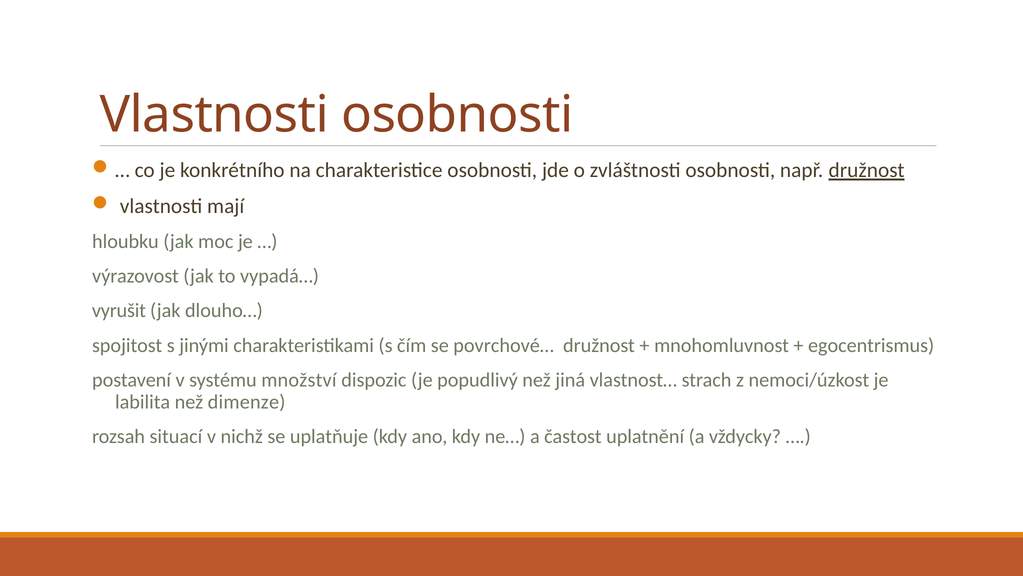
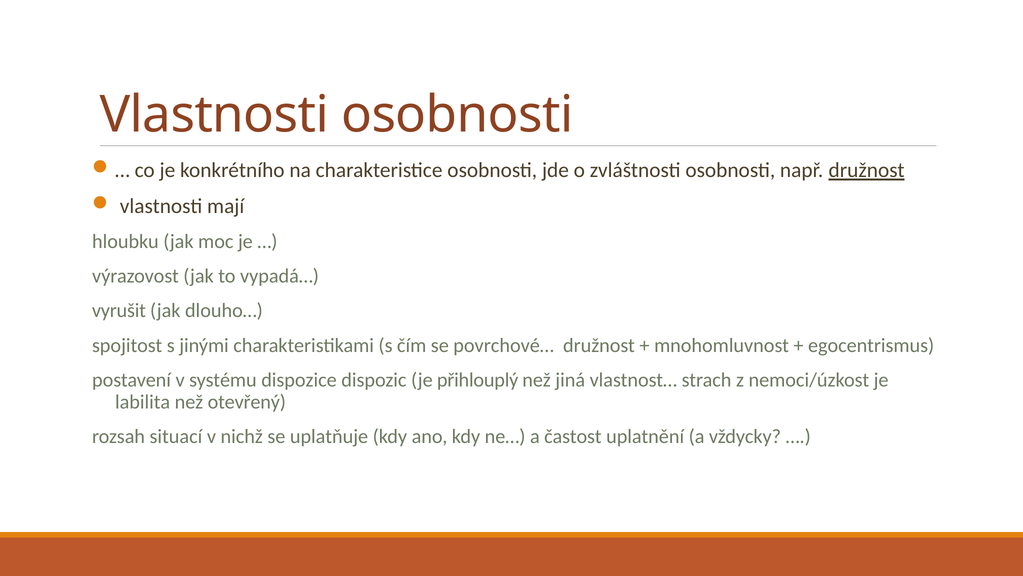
množství: množství -> dispozice (299, 380)
popudlivý: popudlivý -> přihlouplý (478, 380)
dimenze: dimenze -> otevřený (247, 401)
